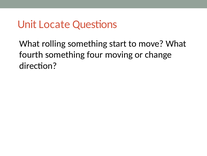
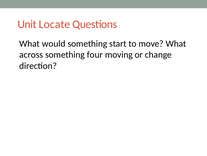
rolling: rolling -> would (54, 43)
fourth: fourth -> across (31, 54)
